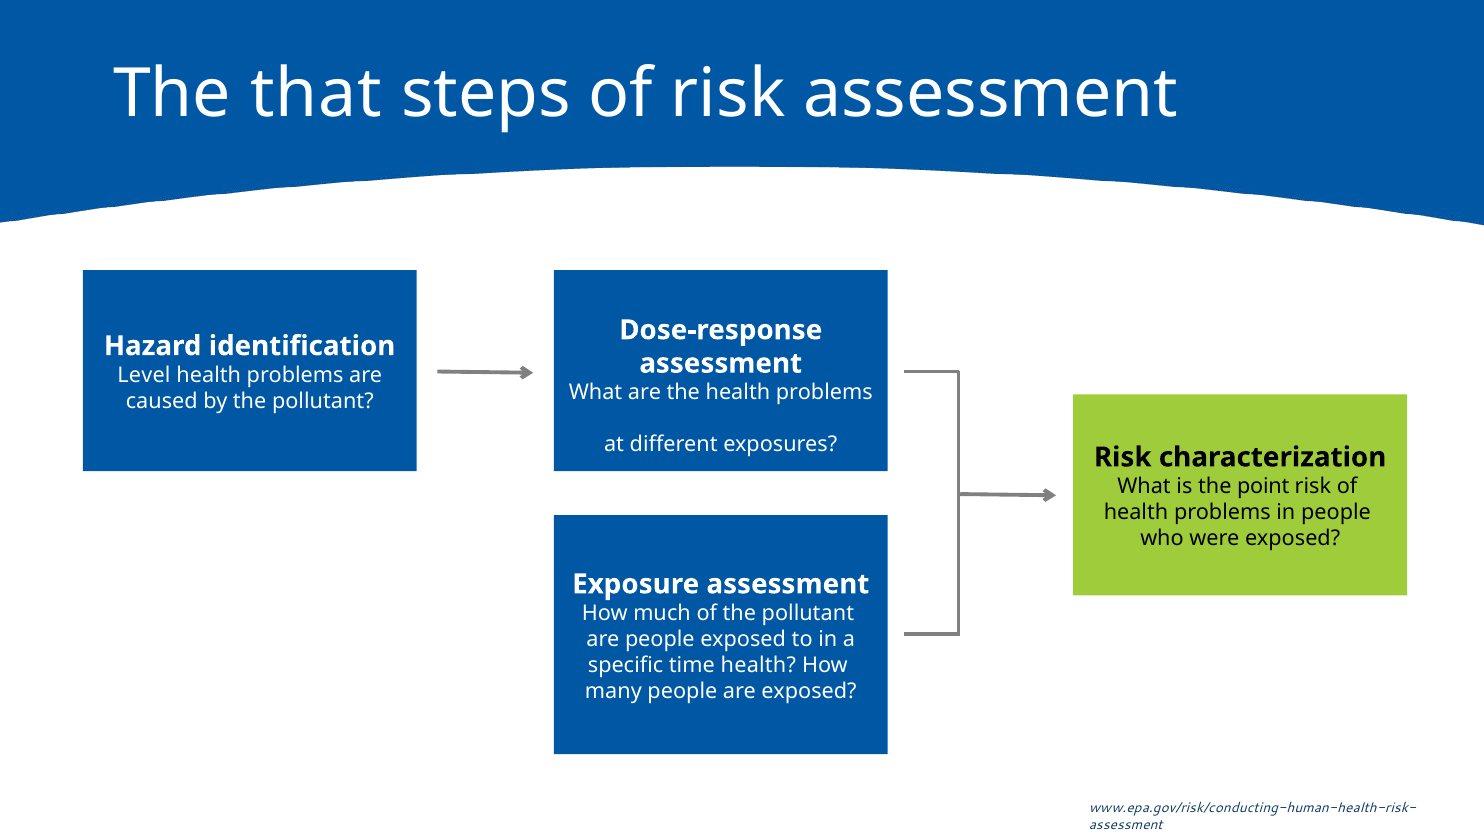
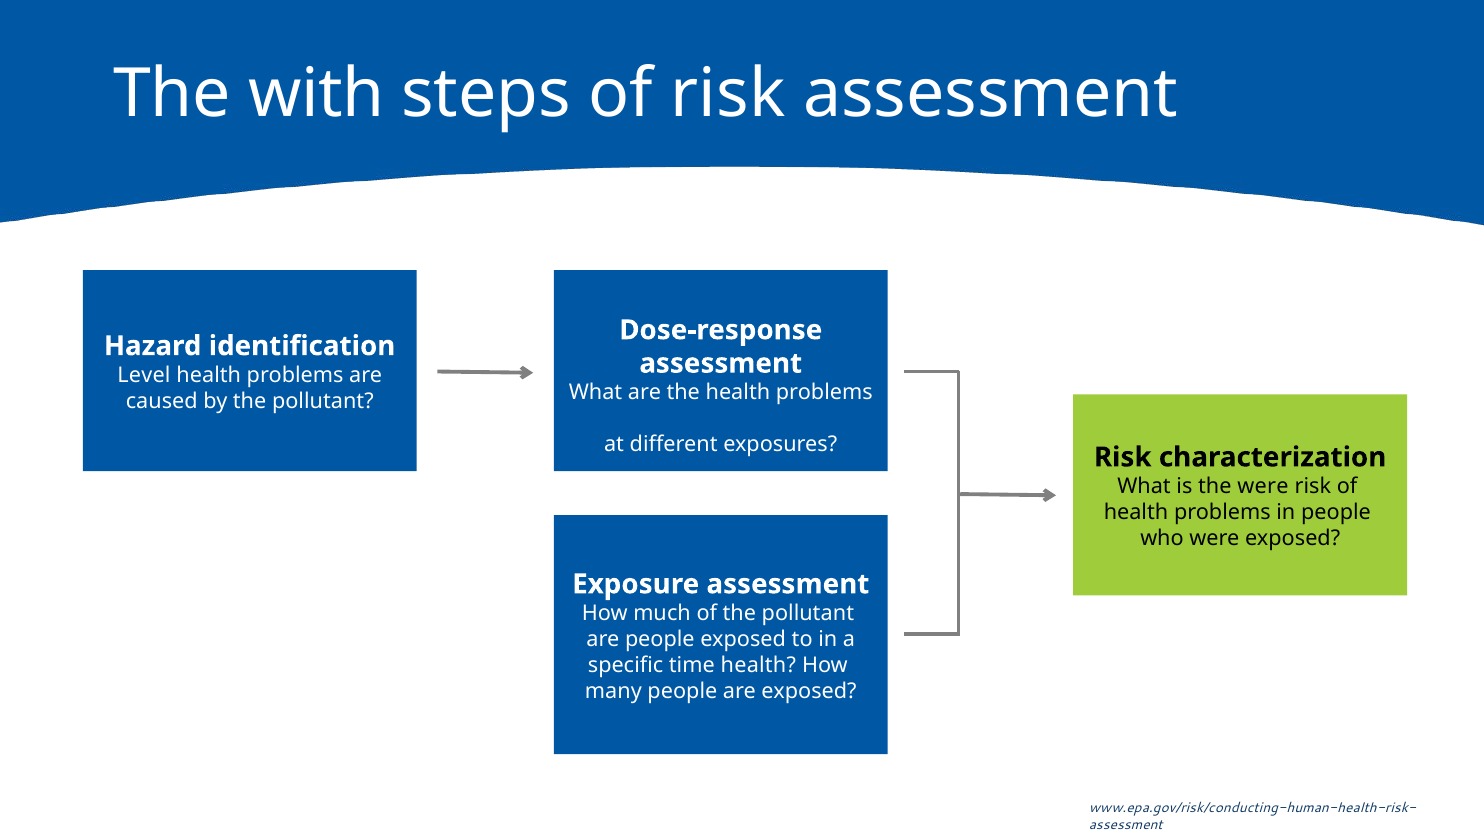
that: that -> with (317, 94)
the point: point -> were (1263, 486)
